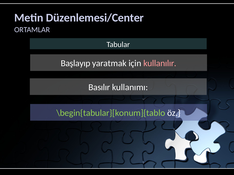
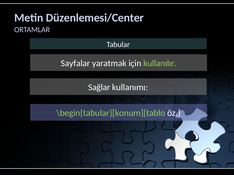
Başlayıp: Başlayıp -> Sayfalar (75, 63)
kullanılır colour: pink -> light green (160, 63)
Basılır: Basılır -> Sağlar (99, 88)
